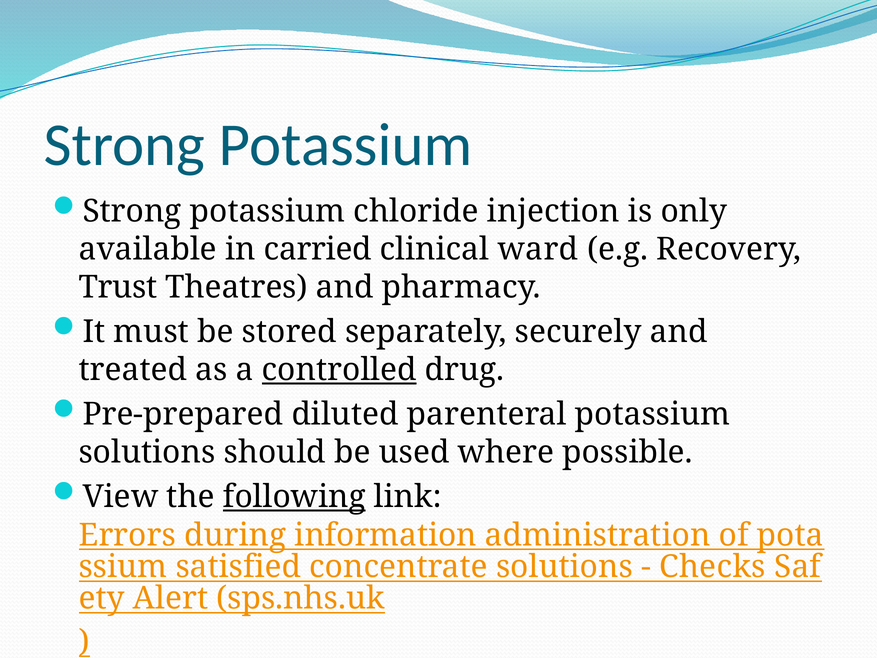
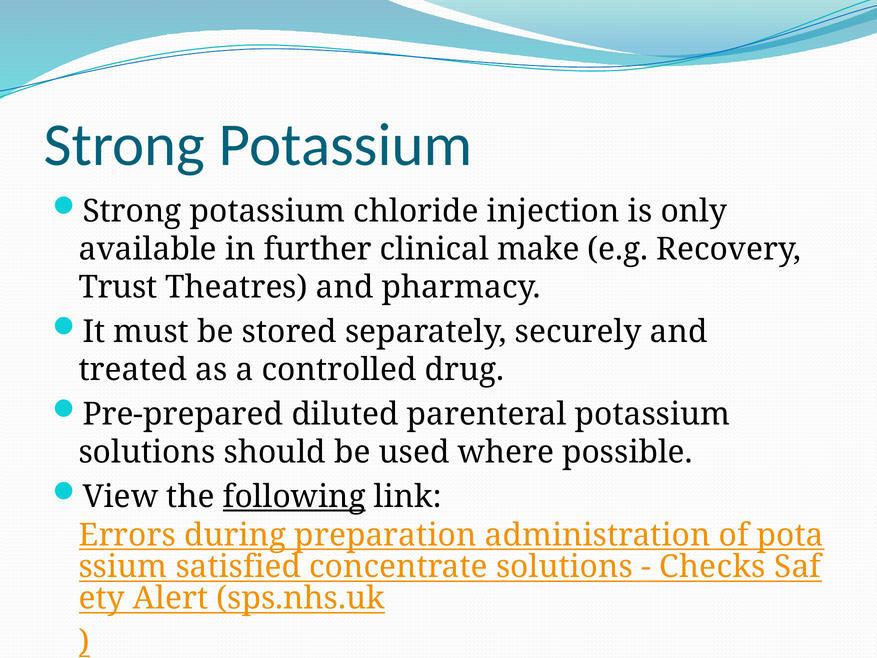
carried: carried -> further (318, 249)
ward: ward -> make (538, 249)
controlled underline: present -> none (339, 370)
information: information -> preparation (386, 535)
